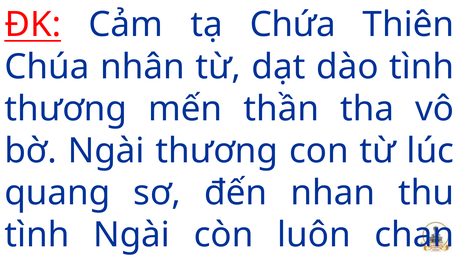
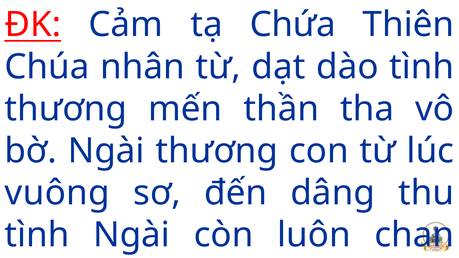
quang: quang -> vuông (57, 193)
nhan: nhan -> dâng (333, 193)
